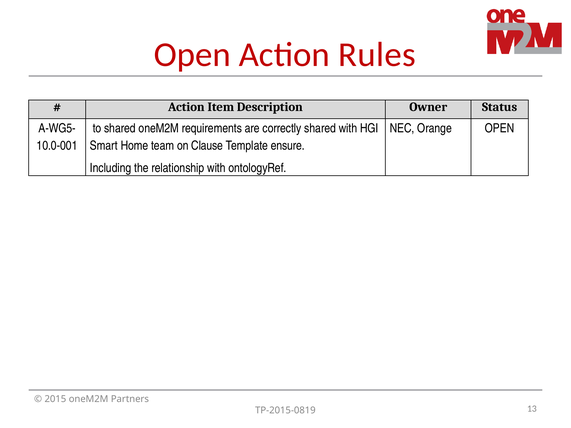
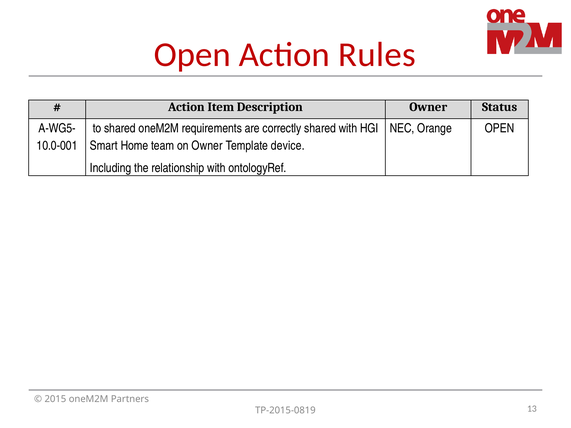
on Clause: Clause -> Owner (207, 146)
ensure: ensure -> device (288, 146)
